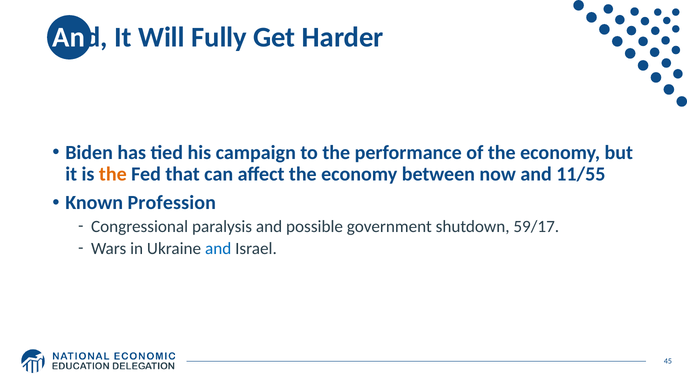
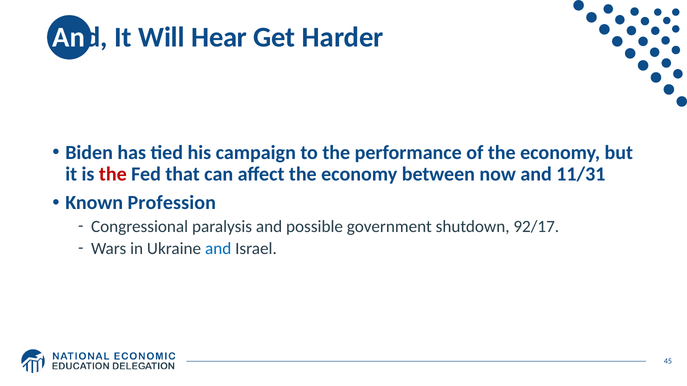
Fully: Fully -> Hear (219, 37)
the colour: orange -> red (113, 174)
11/55: 11/55 -> 11/31 (581, 174)
59/17: 59/17 -> 92/17 (536, 227)
